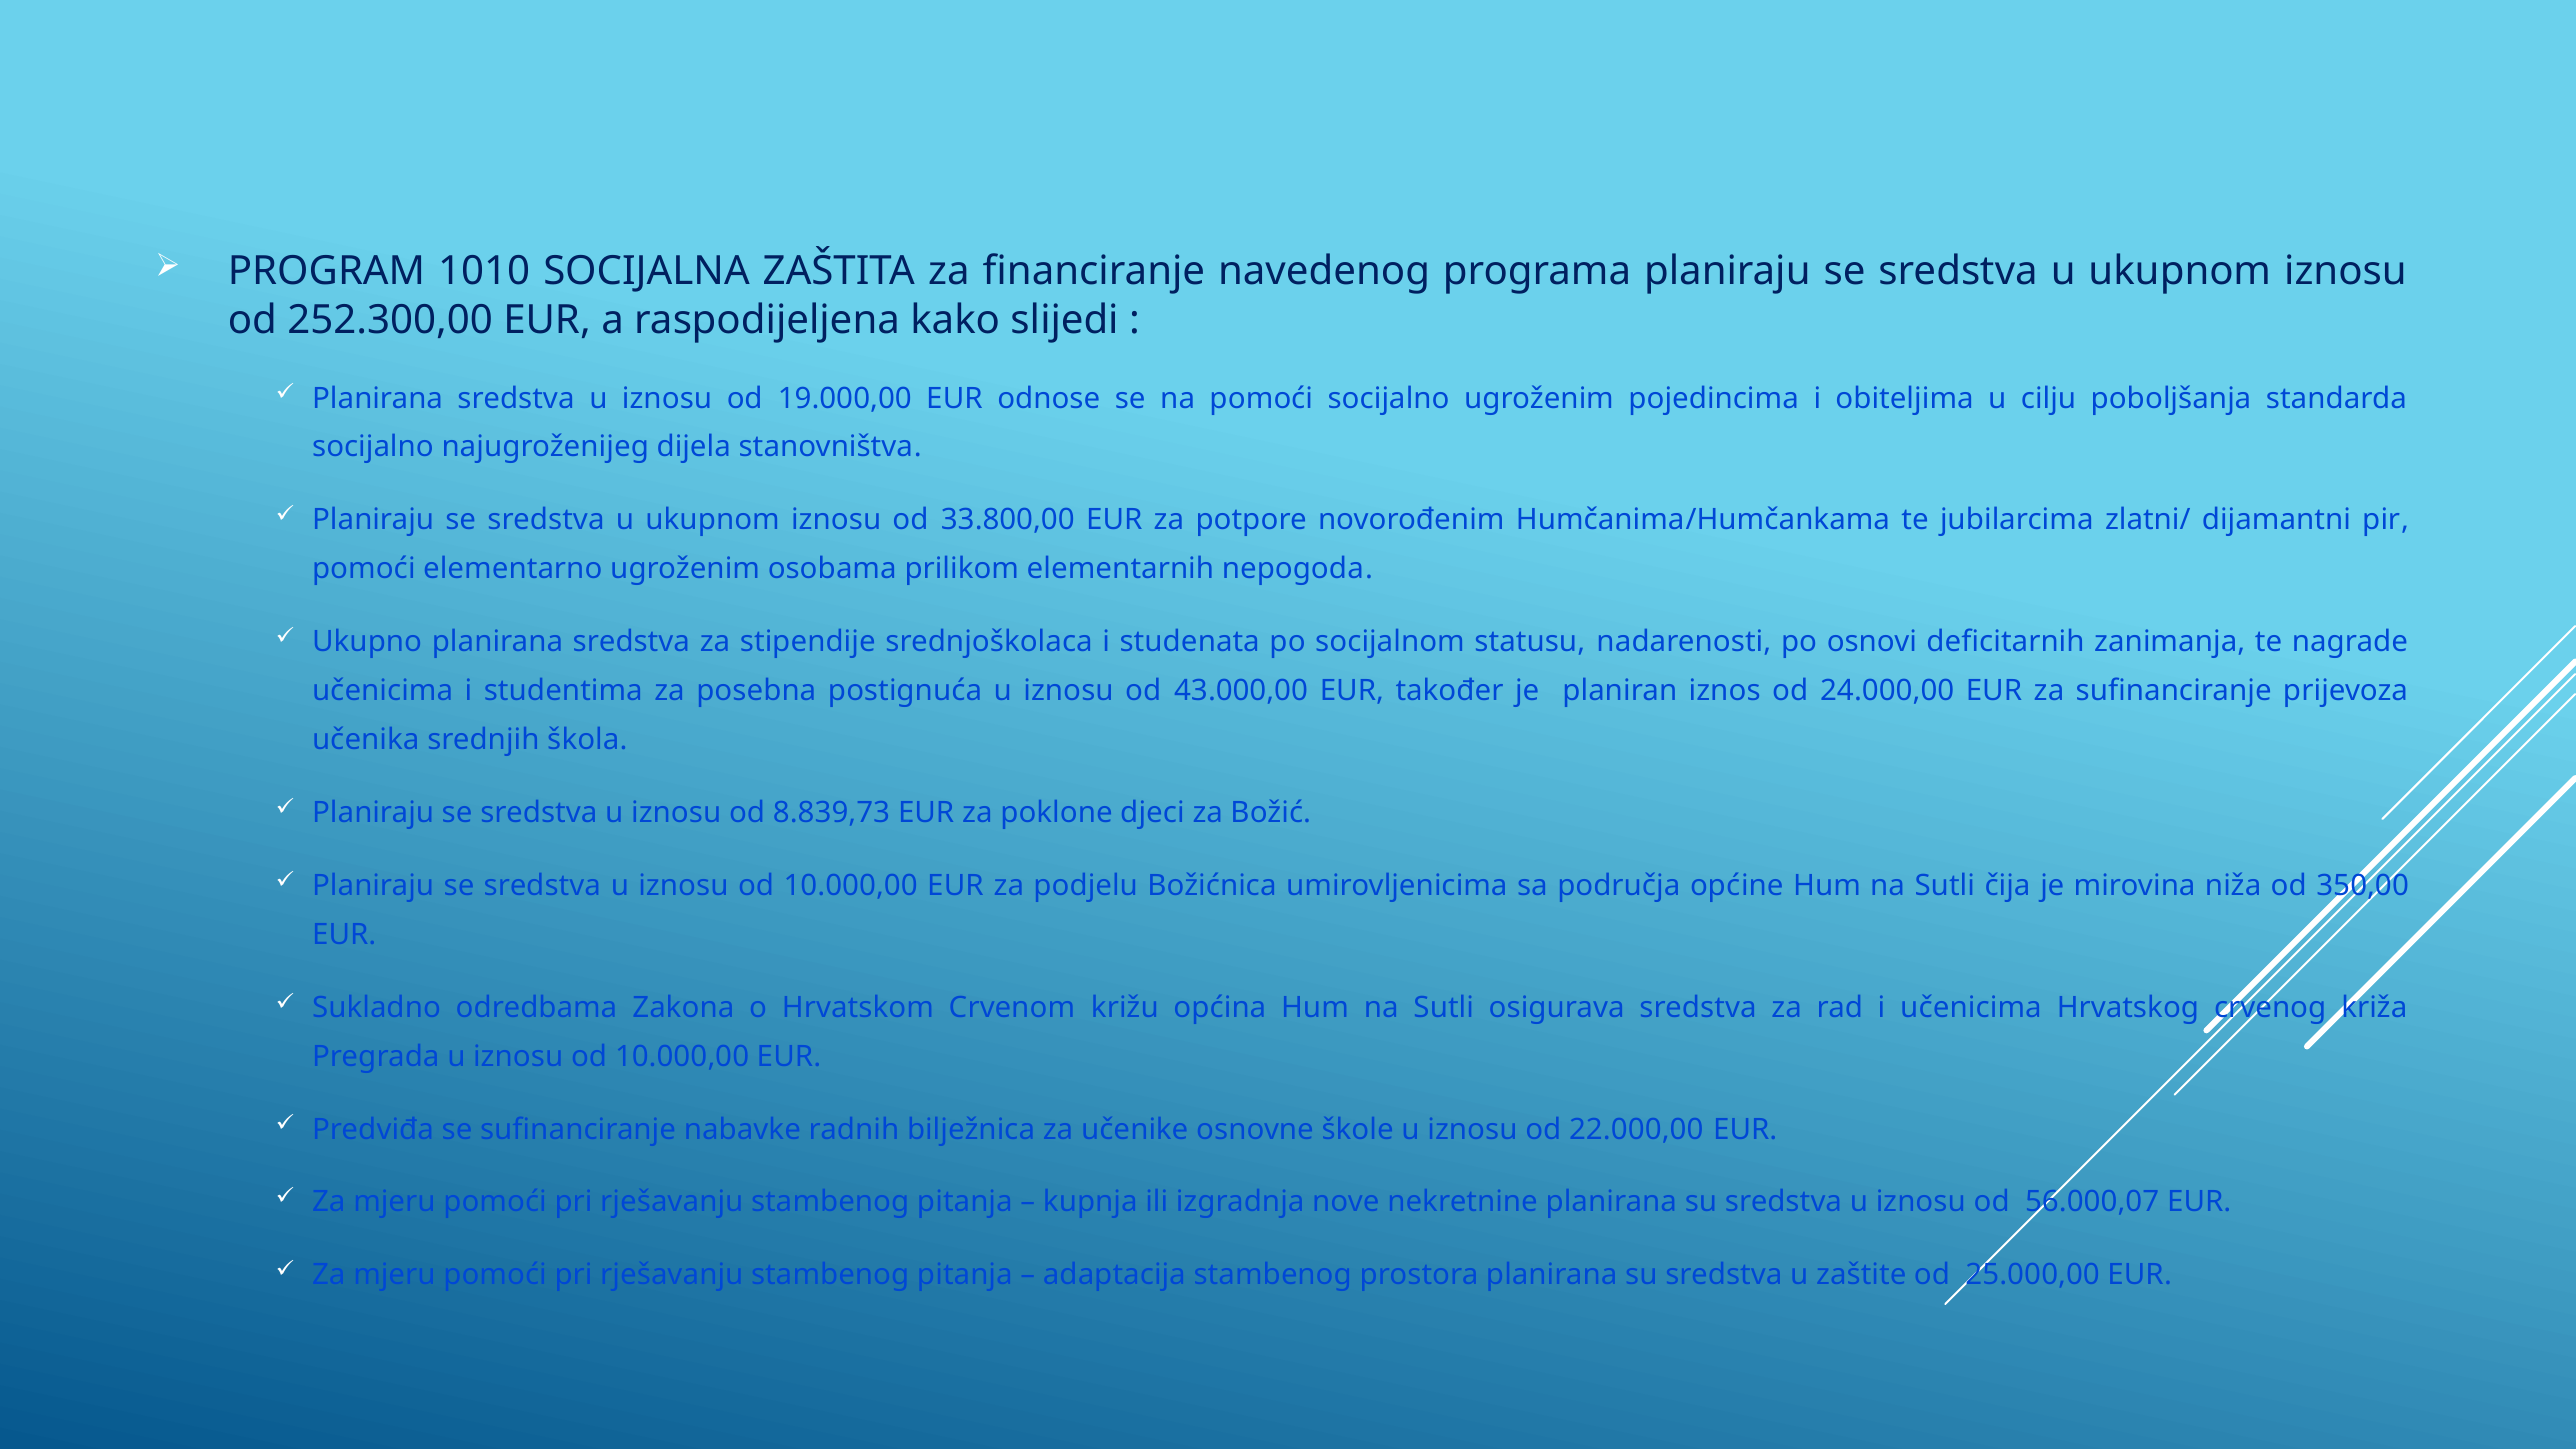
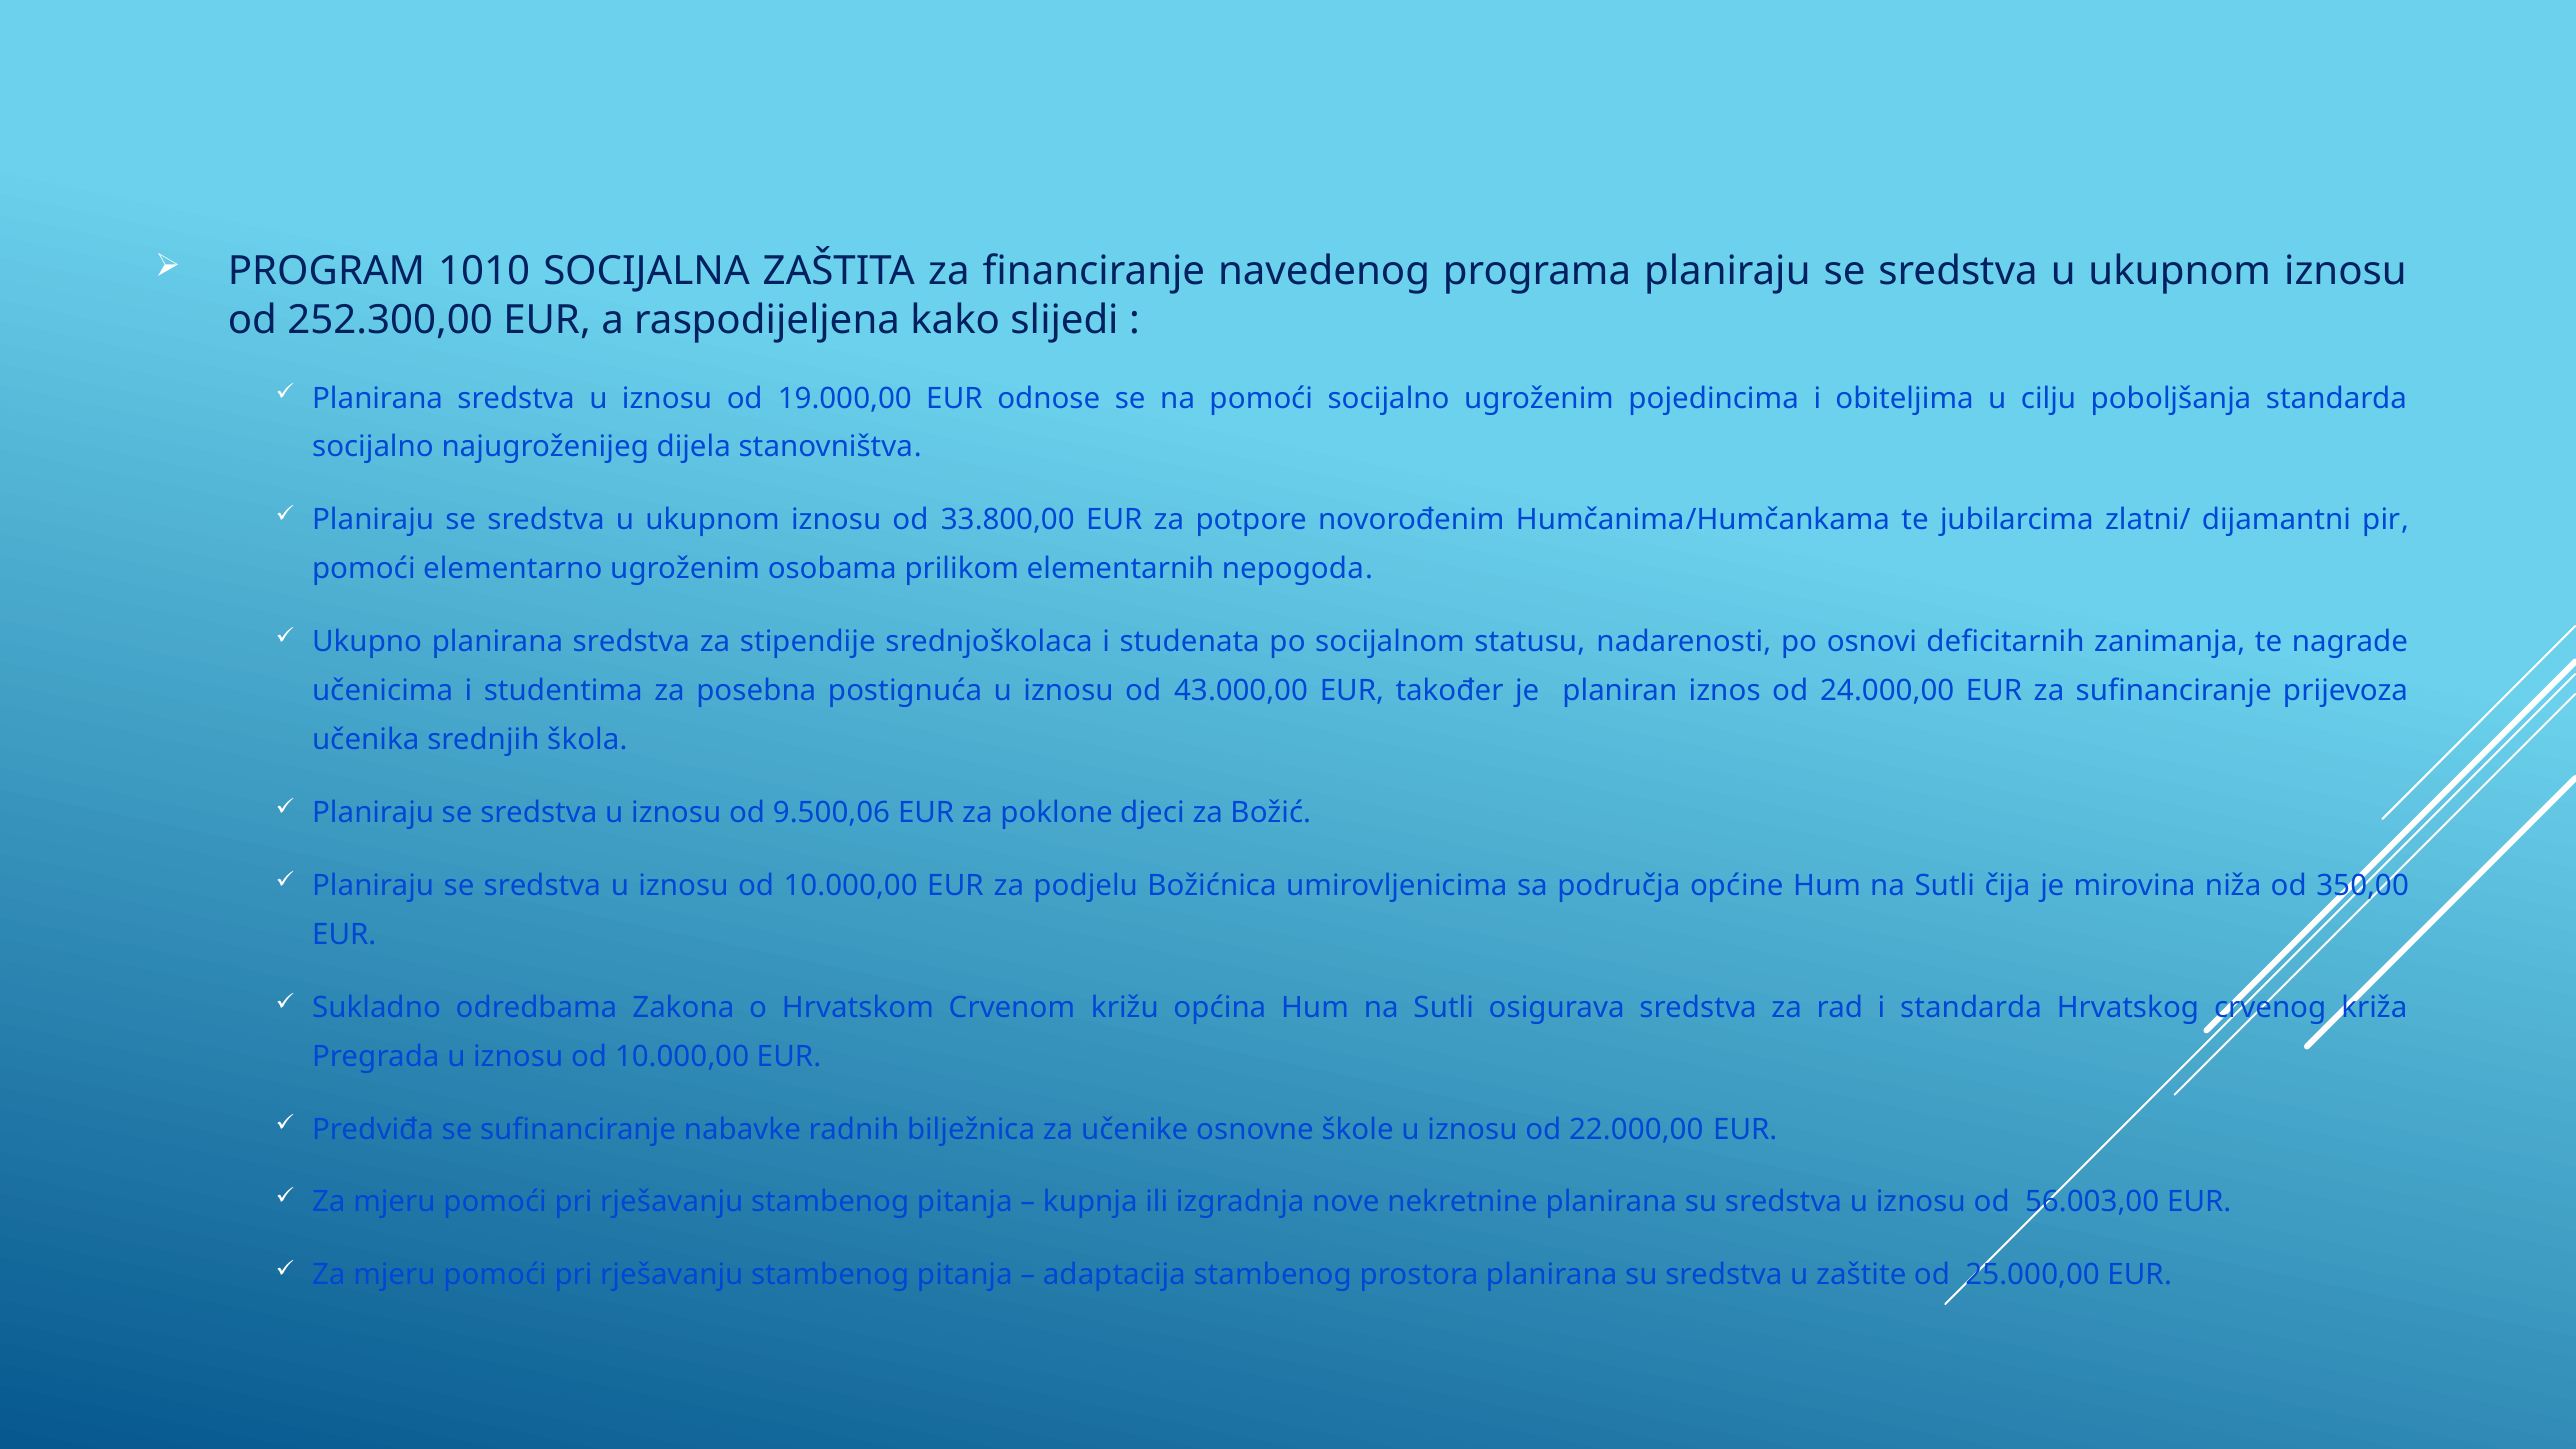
8.839,73: 8.839,73 -> 9.500,06 (832, 813)
i učenicima: učenicima -> standarda (1971, 1008)
56.000,07: 56.000,07 -> 56.003,00 (2092, 1202)
